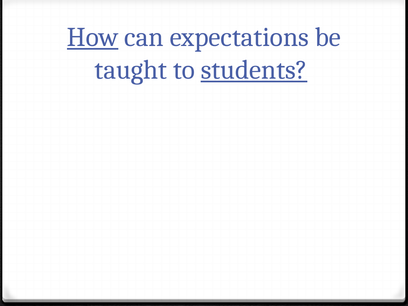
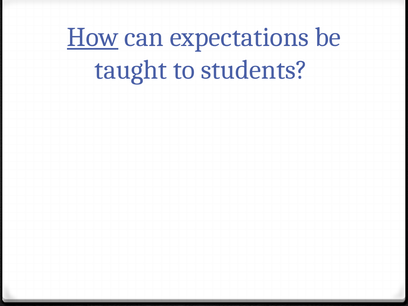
students underline: present -> none (254, 70)
